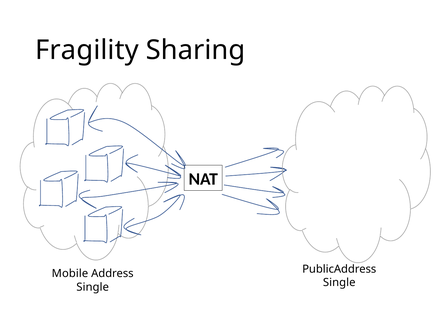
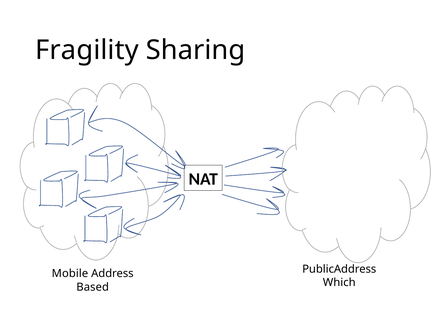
Single: Single -> Which (339, 283)
Single: Single -> Based (93, 287)
